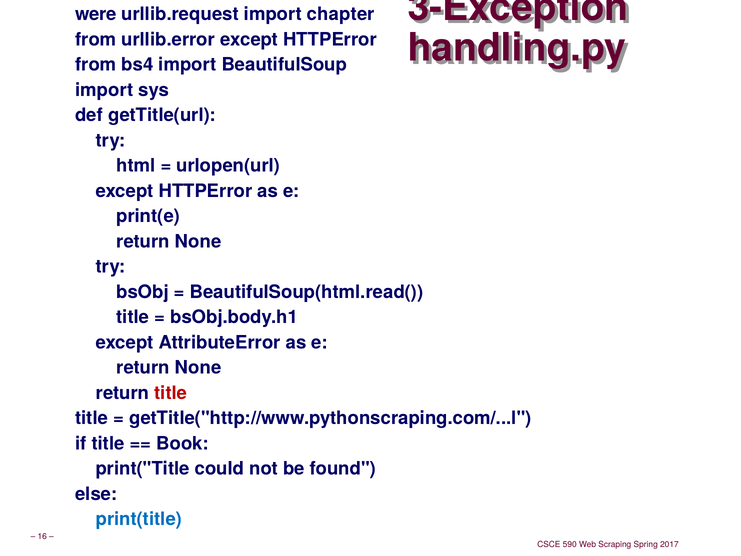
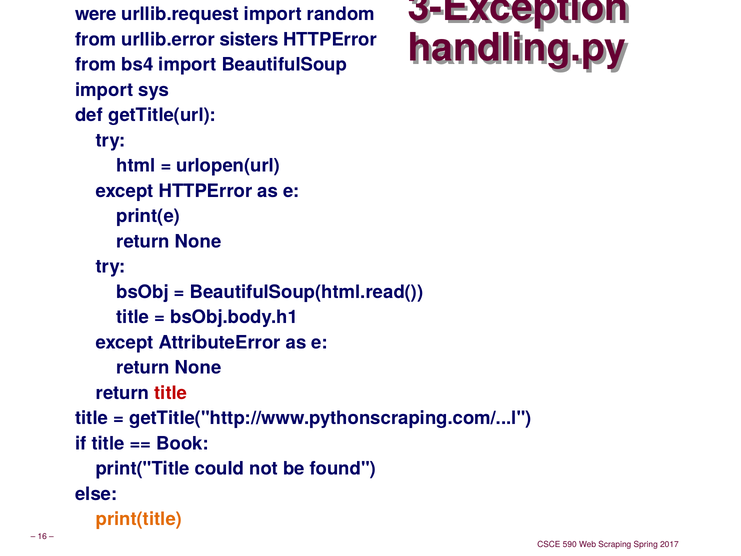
chapter: chapter -> random (341, 14)
urllib.error except: except -> sisters (249, 40)
print(title colour: blue -> orange (139, 519)
